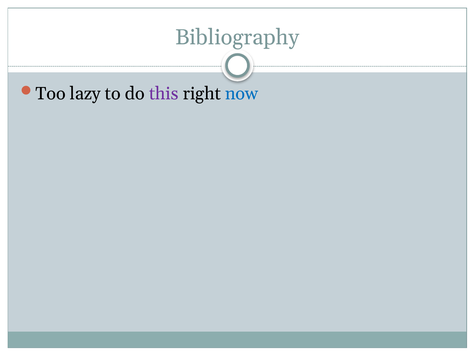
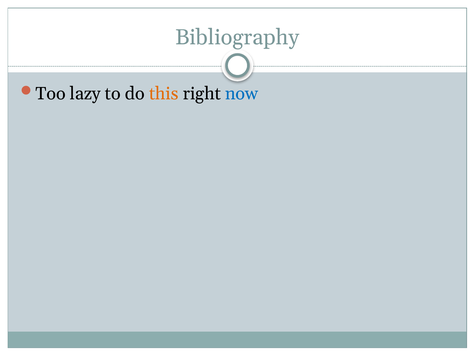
this colour: purple -> orange (164, 94)
